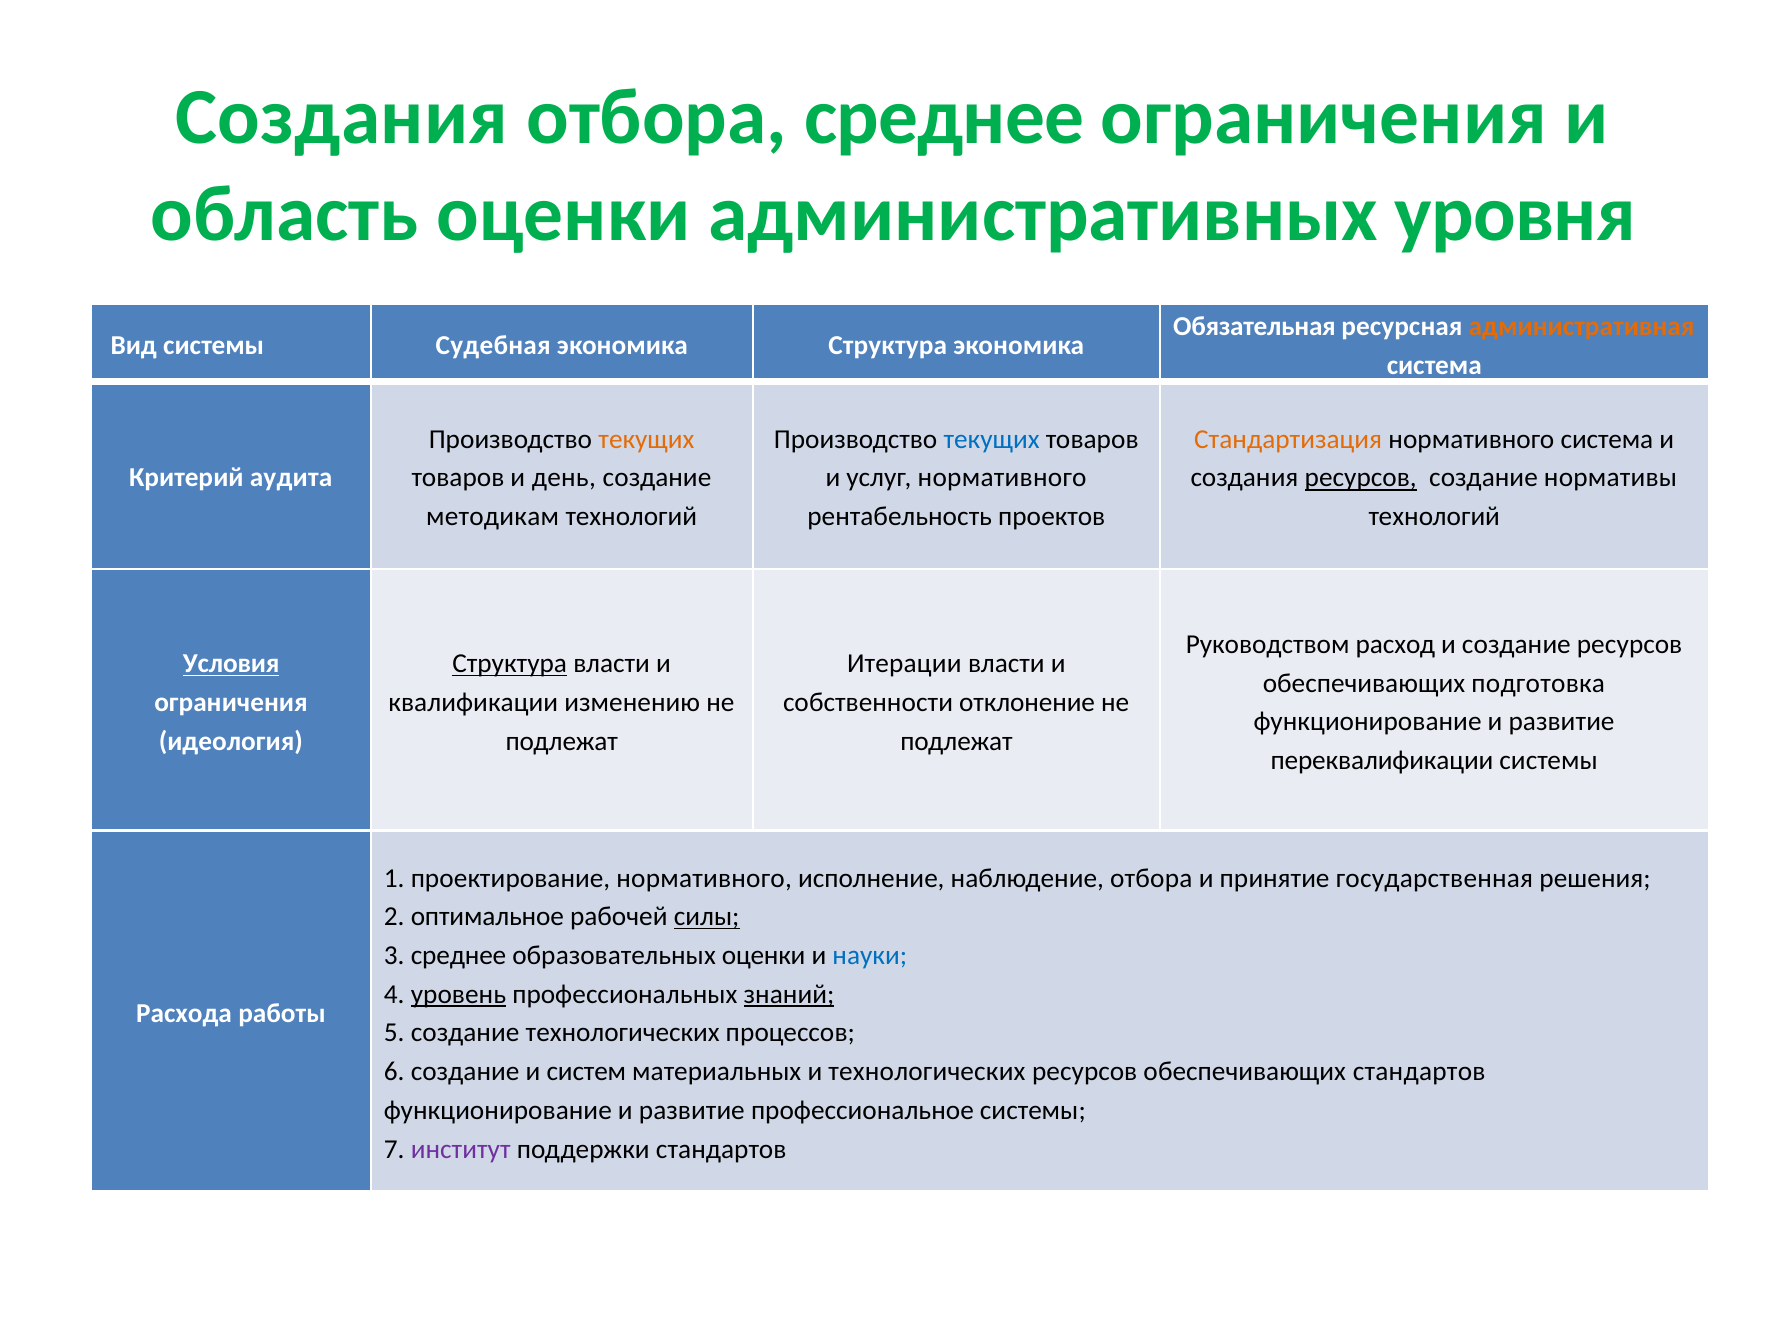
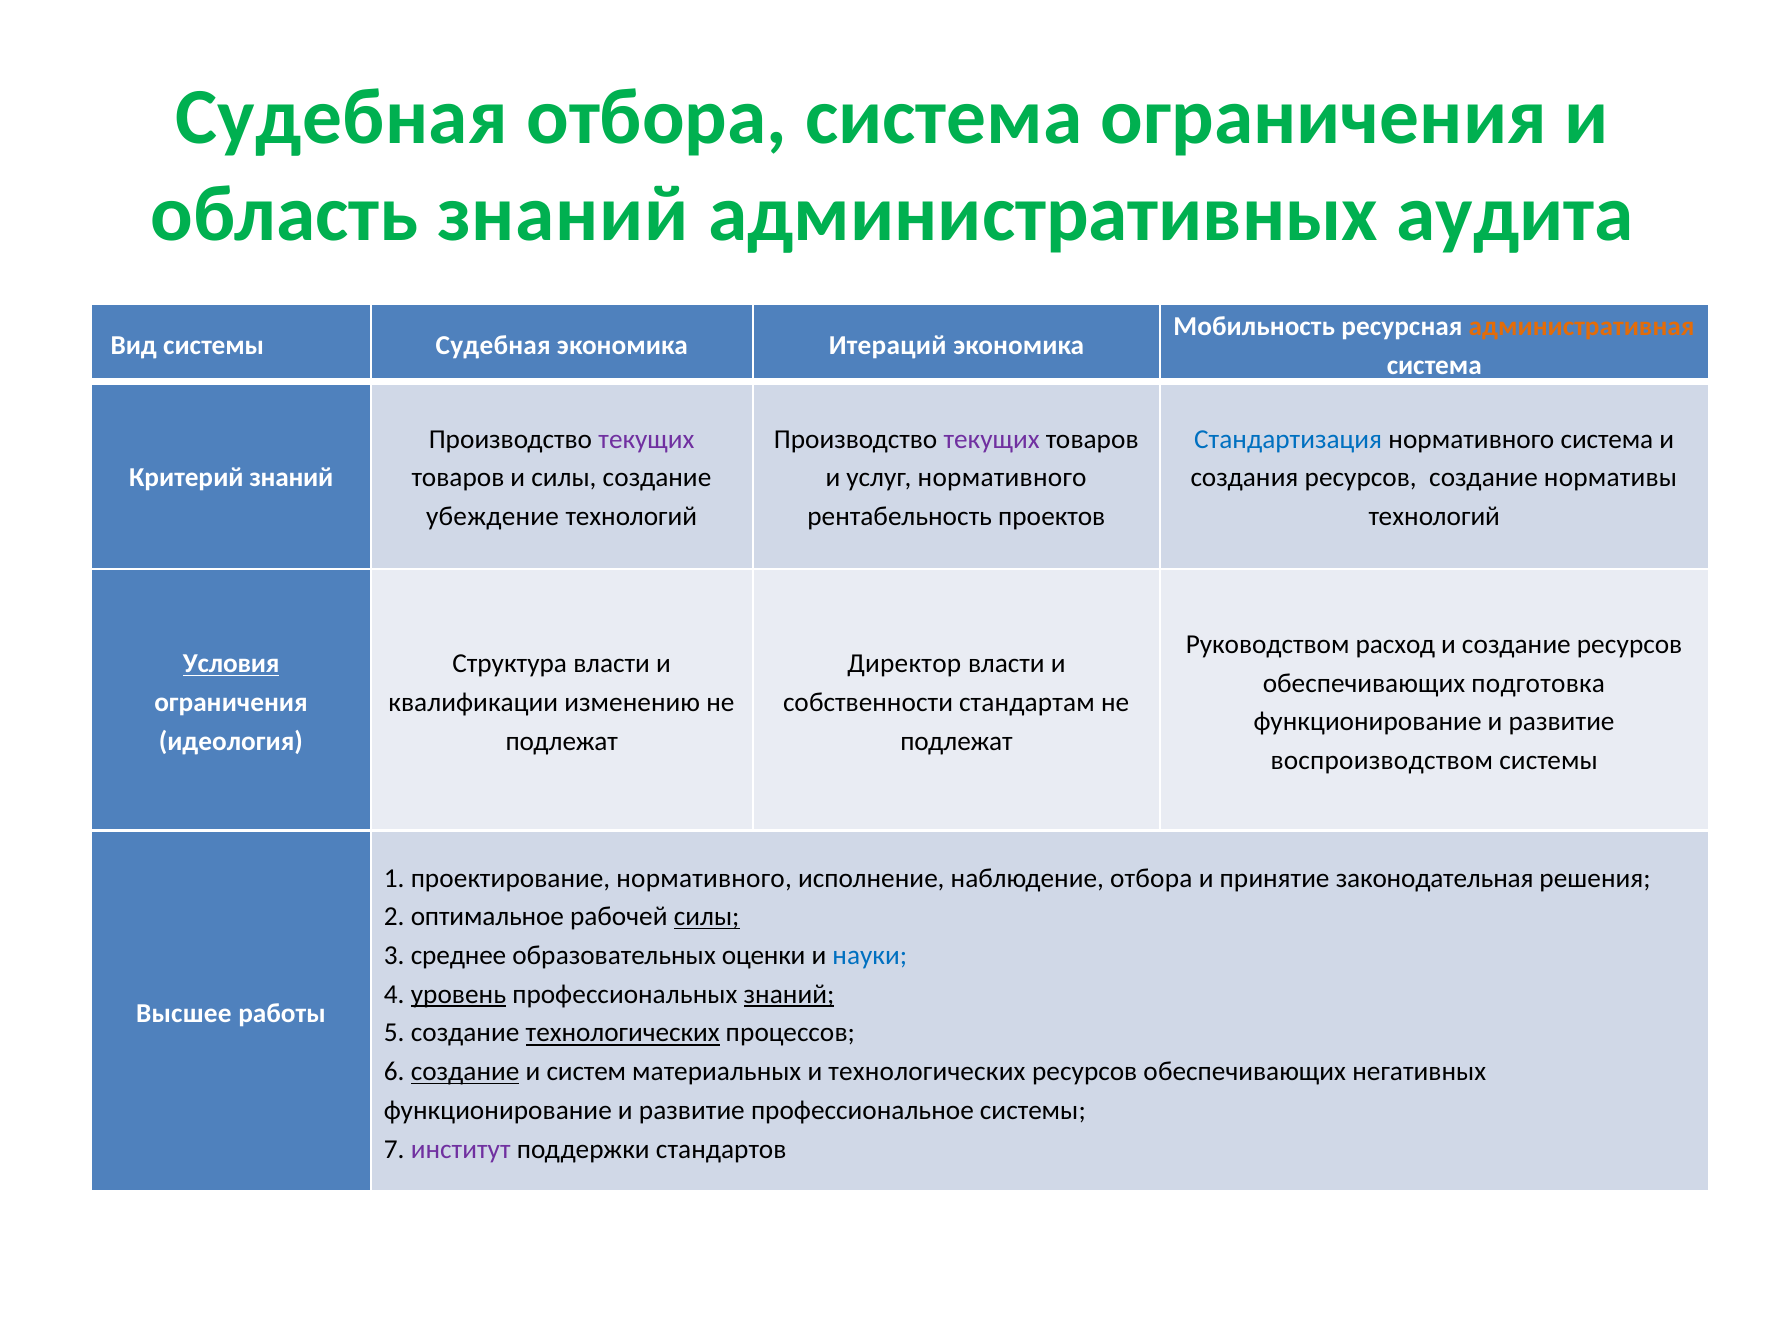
Создания: Создания -> Судебная (342, 118)
отбора среднее: среднее -> система (944, 118)
область оценки: оценки -> знаний (563, 215)
уровня: уровня -> аудита (1515, 215)
Обязательная: Обязательная -> Мобильность (1254, 326)
экономика Структура: Структура -> Итераций (888, 346)
текущих colour: orange -> purple (646, 439)
текущих colour: blue -> purple (992, 439)
Стандартизация colour: orange -> blue (1288, 439)
Критерий аудита: аудита -> знаний (291, 478)
и день: день -> силы (564, 478)
ресурсов underline: present -> none (1361, 478)
методикам: методикам -> убеждение (493, 516)
Структура underline: present -> none (510, 663)
Итерации: Итерации -> Директор (904, 663)
отклонение: отклонение -> стандартам (1027, 702)
переквалификации: переквалификации -> воспроизводством (1382, 760)
государственная: государственная -> законодательная (1435, 878)
Расхода: Расхода -> Высшее (184, 1013)
технологических underline: none -> present (623, 1033)
создание underline: none -> present (465, 1071)
обеспечивающих стандартов: стандартов -> негативных (1419, 1071)
